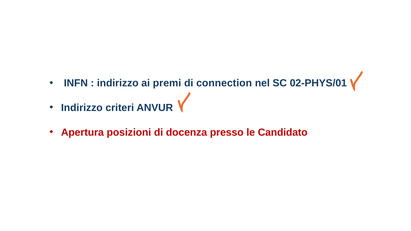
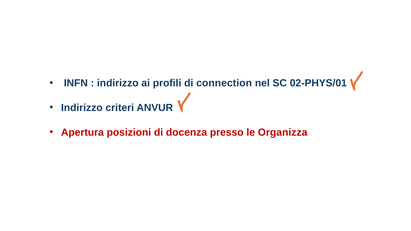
premi: premi -> profili (167, 83)
Candidato: Candidato -> Organizza (283, 133)
